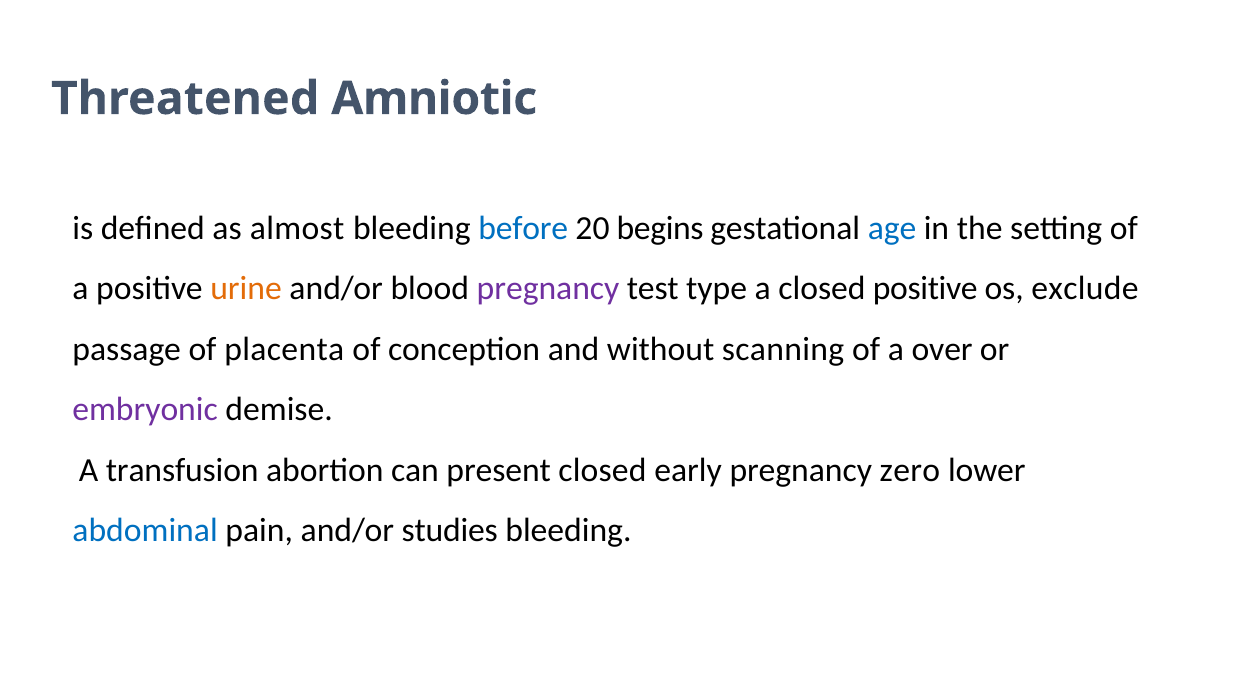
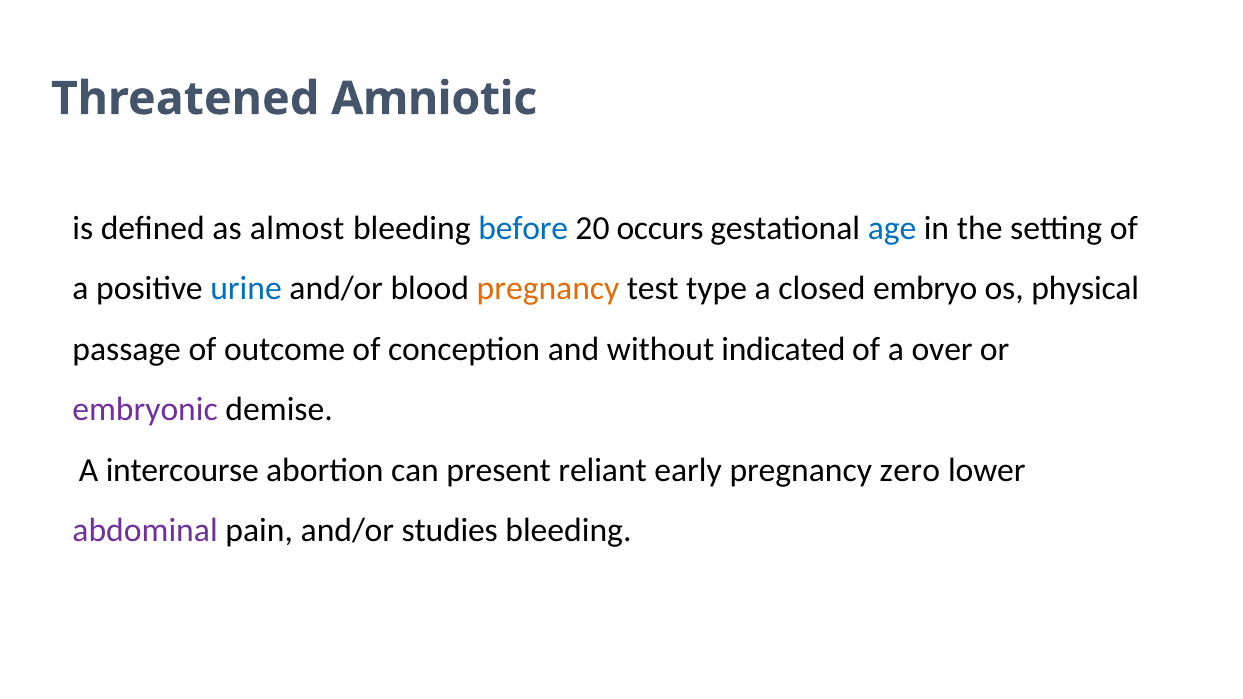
begins: begins -> occurs (660, 228)
urine colour: orange -> blue (246, 289)
pregnancy colour: purple -> orange (548, 289)
closed positive: positive -> embryo (925, 289)
exclude: exclude -> physical (1085, 289)
placenta: placenta -> outcome (285, 349)
scanning: scanning -> indicated (783, 349)
transfusion: transfusion -> intercourse (182, 470)
present closed: closed -> reliant (603, 470)
abdominal colour: blue -> purple (145, 531)
